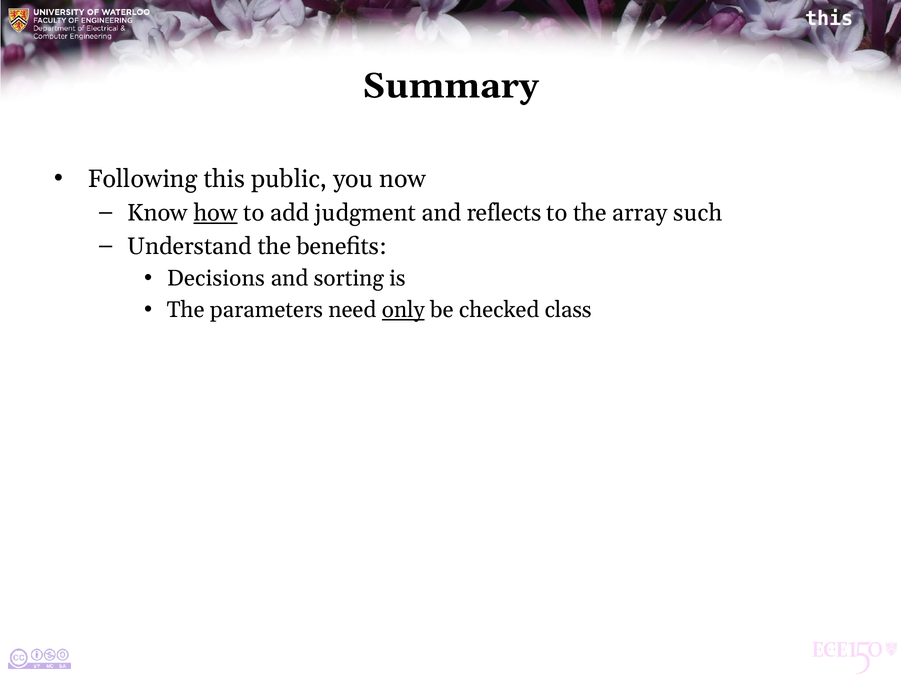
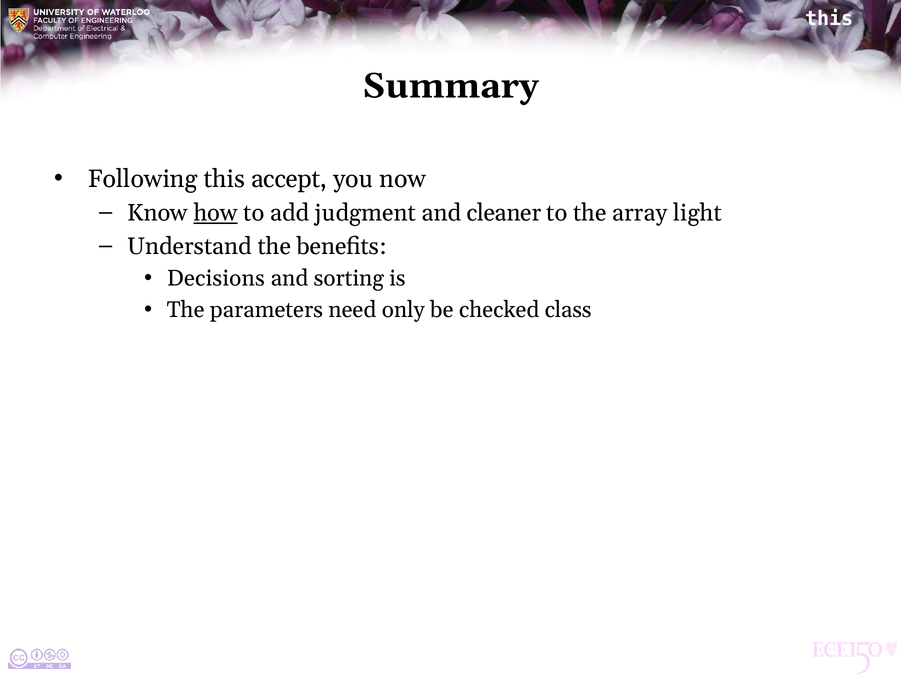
public: public -> accept (289, 179)
reflects: reflects -> cleaner (504, 213)
such: such -> light (698, 213)
only underline: present -> none (403, 310)
